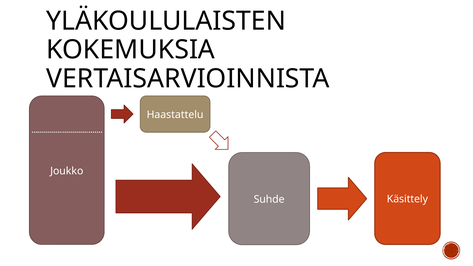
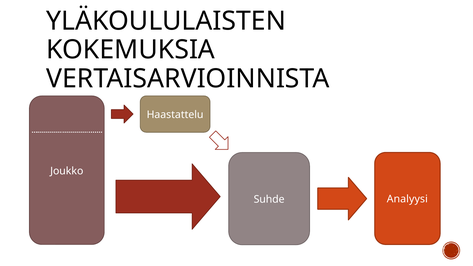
Käsittely: Käsittely -> Analyysi (407, 199)
